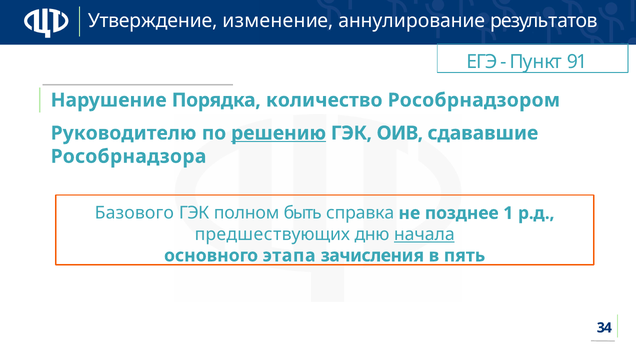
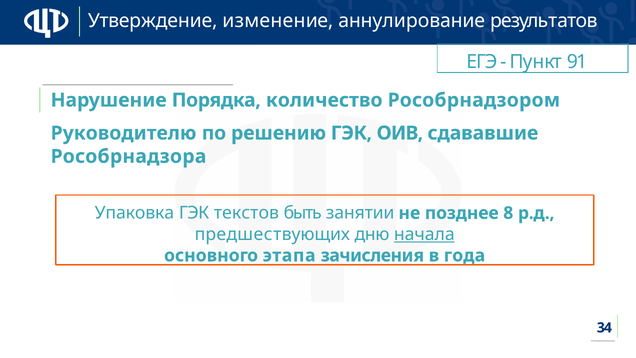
решению underline: present -> none (279, 133)
Базового: Базового -> Упаковка (134, 213)
полном: полном -> текстов (246, 213)
справка: справка -> занятии (360, 213)
1: 1 -> 8 (508, 213)
пять: пять -> года (464, 255)
